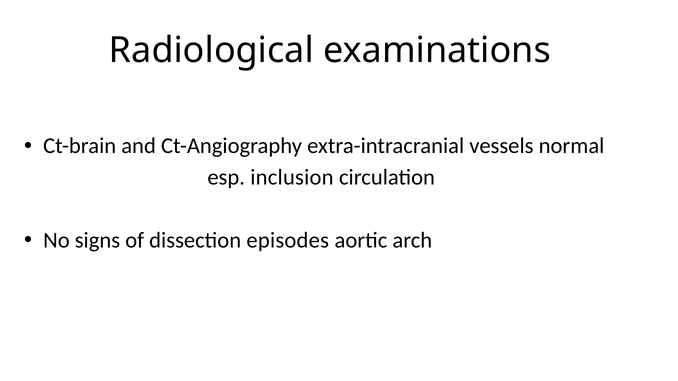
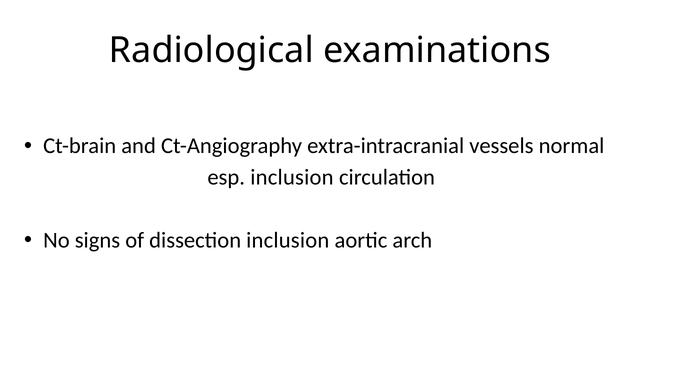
dissection episodes: episodes -> inclusion (288, 241)
